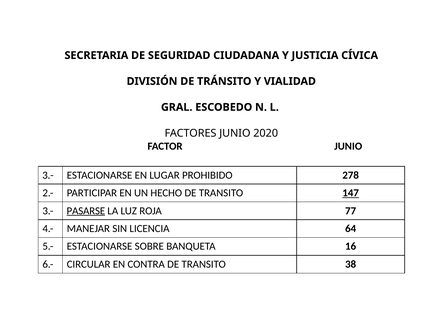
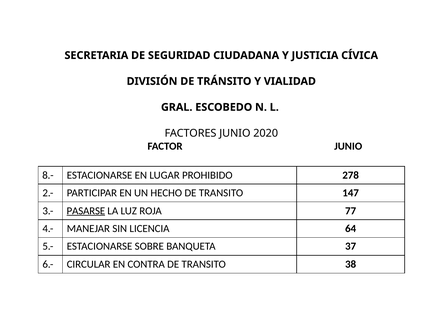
3.-: 3.- -> 8.- (48, 176)
147 underline: present -> none (351, 193)
16: 16 -> 37 (351, 247)
